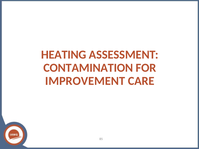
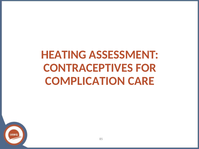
CONTAMINATION: CONTAMINATION -> CONTRACEPTIVES (88, 68)
IMPROVEMENT: IMPROVEMENT -> COMPLICATION (85, 81)
